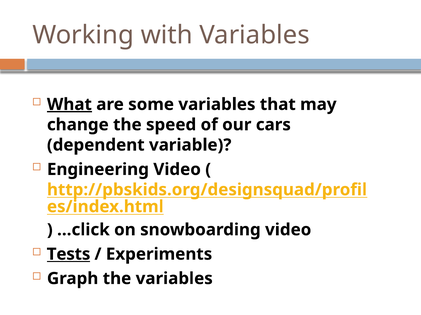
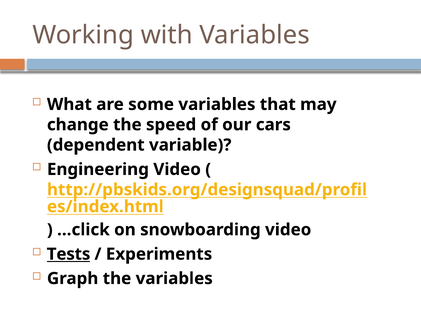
What underline: present -> none (69, 105)
